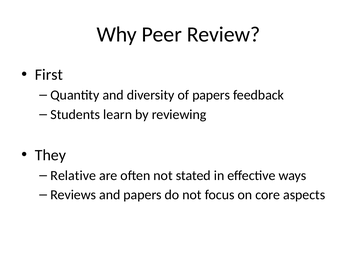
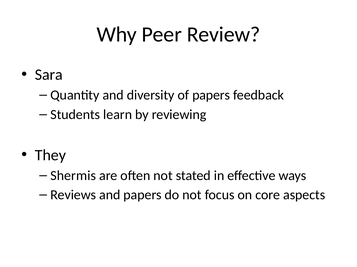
First: First -> Sara (49, 75)
Relative: Relative -> Shermis (73, 176)
